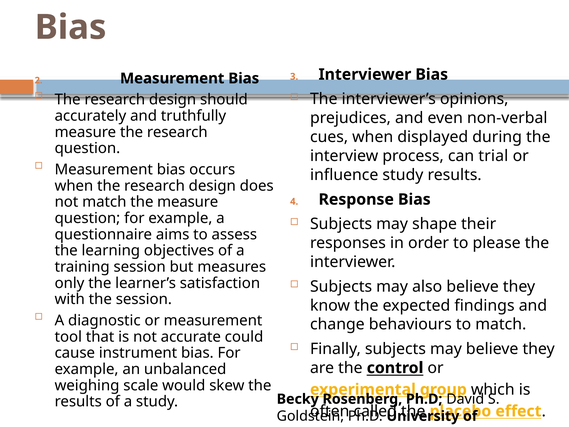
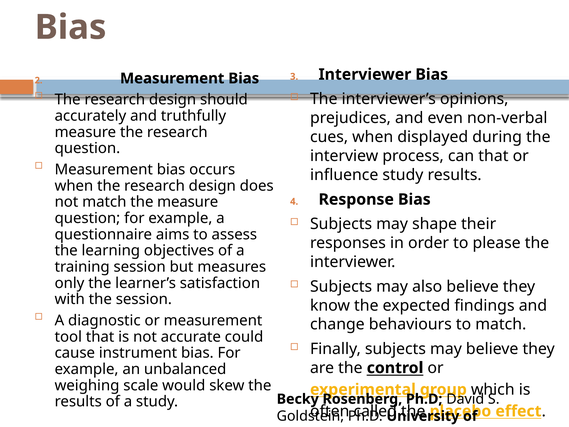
can trial: trial -> that (493, 156)
